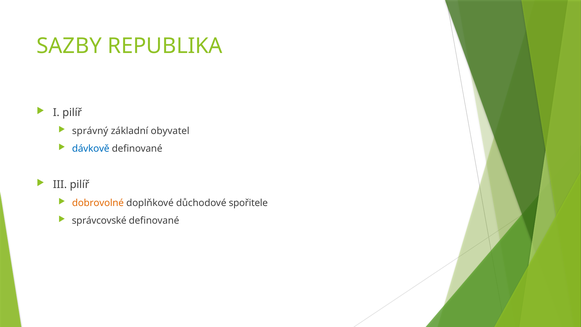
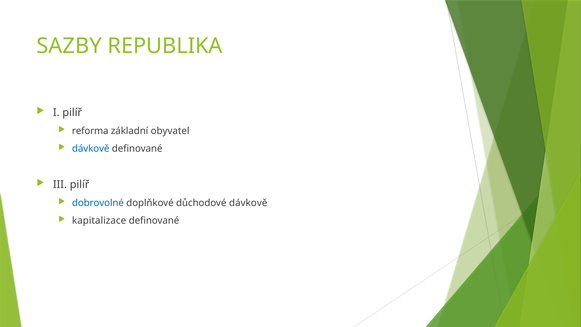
správný: správný -> reforma (90, 131)
dobrovolné colour: orange -> blue (98, 203)
důchodové spořitele: spořitele -> dávkově (248, 203)
správcovské: správcovské -> kapitalizace (99, 221)
